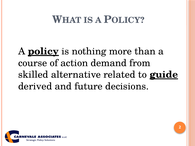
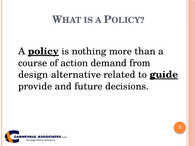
skilled: skilled -> design (33, 75)
derived: derived -> provide (35, 86)
